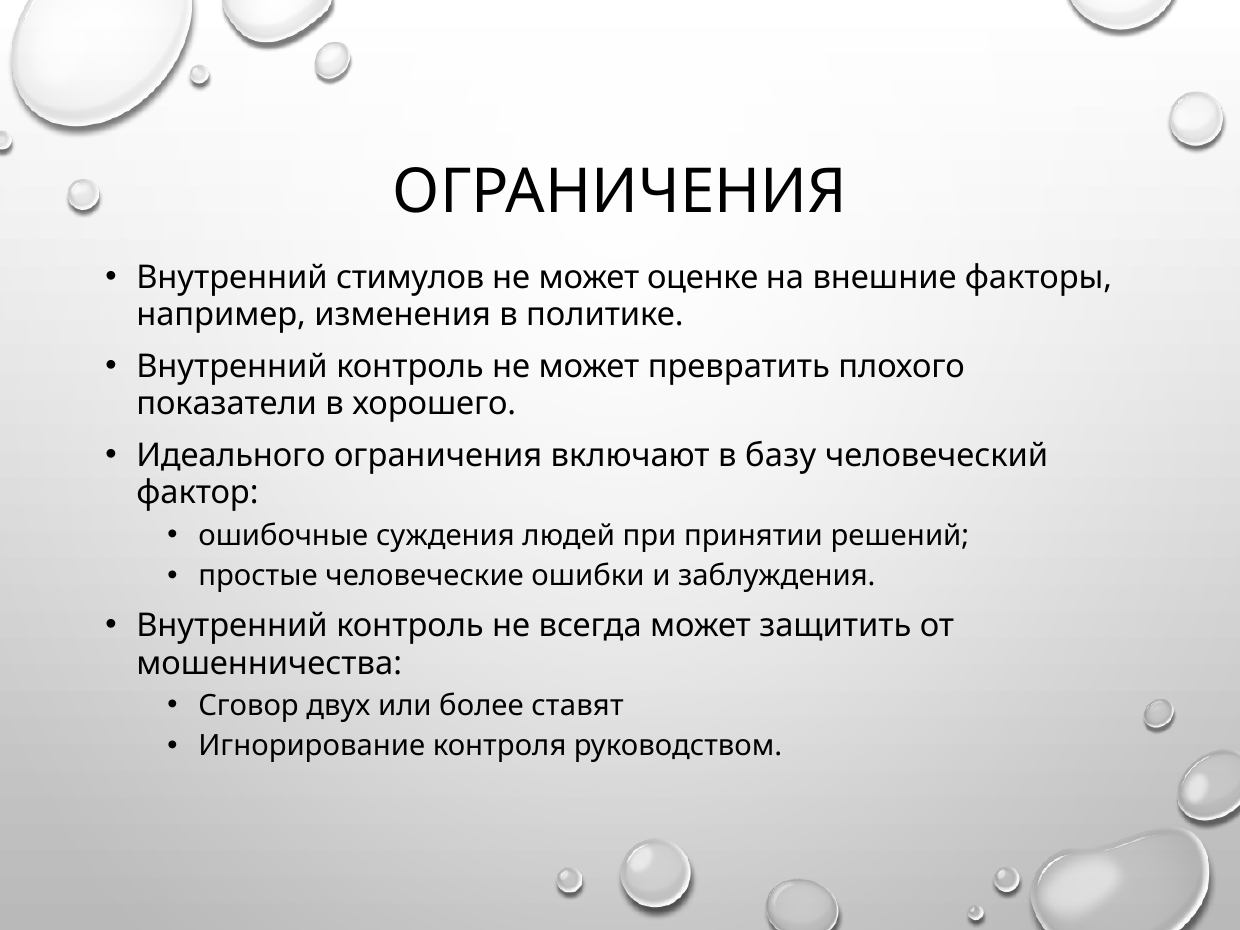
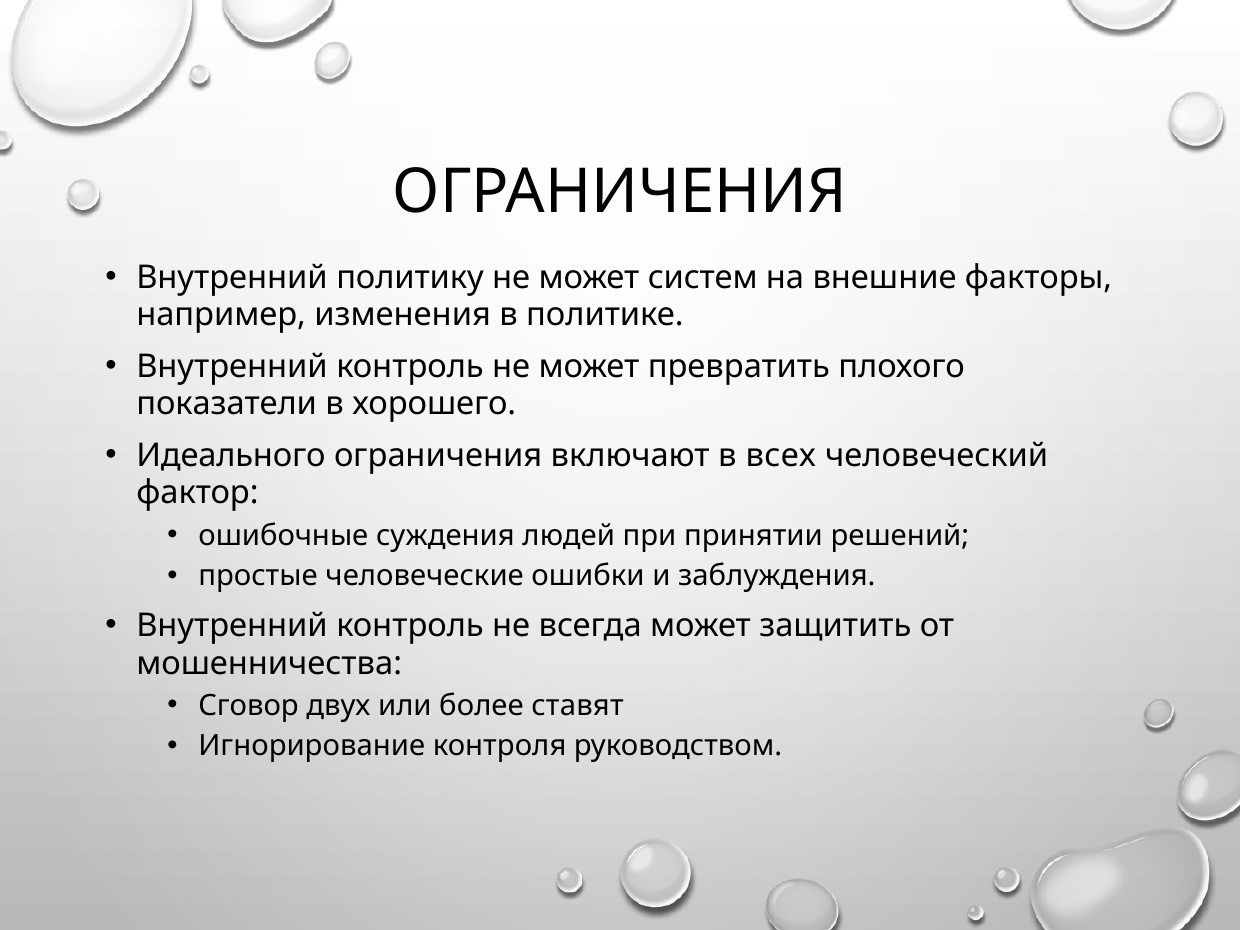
стимулов: стимулов -> политику (410, 277)
оценке: оценке -> систем (703, 277)
базу: базу -> всех (781, 455)
